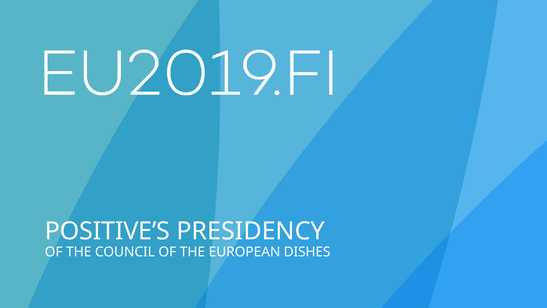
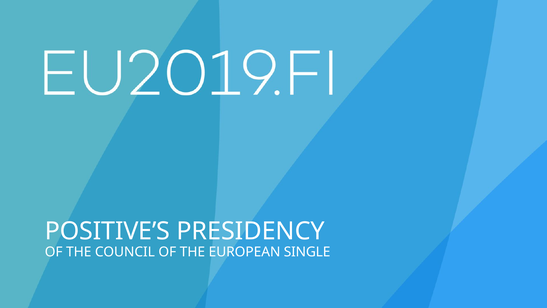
DISHES: DISHES -> SINGLE (307, 252)
